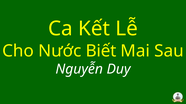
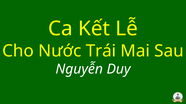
Biết: Biết -> Trái (101, 51)
